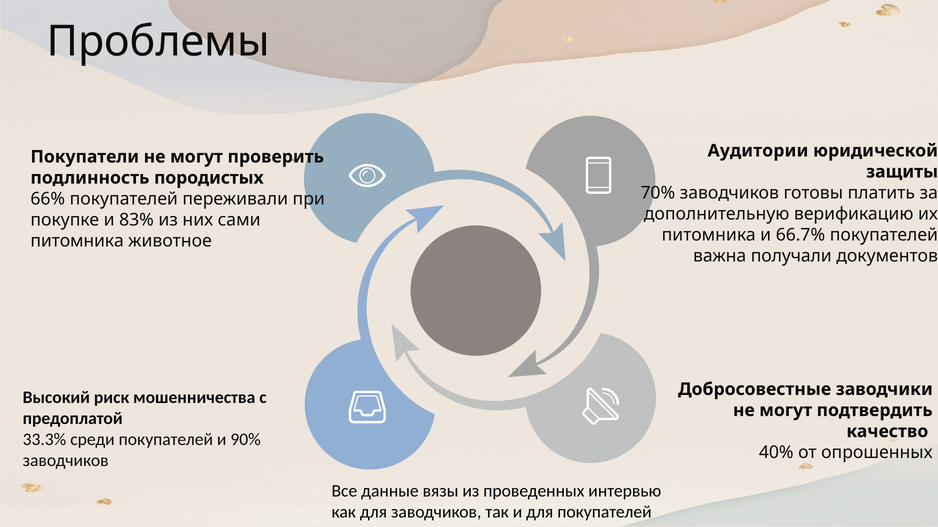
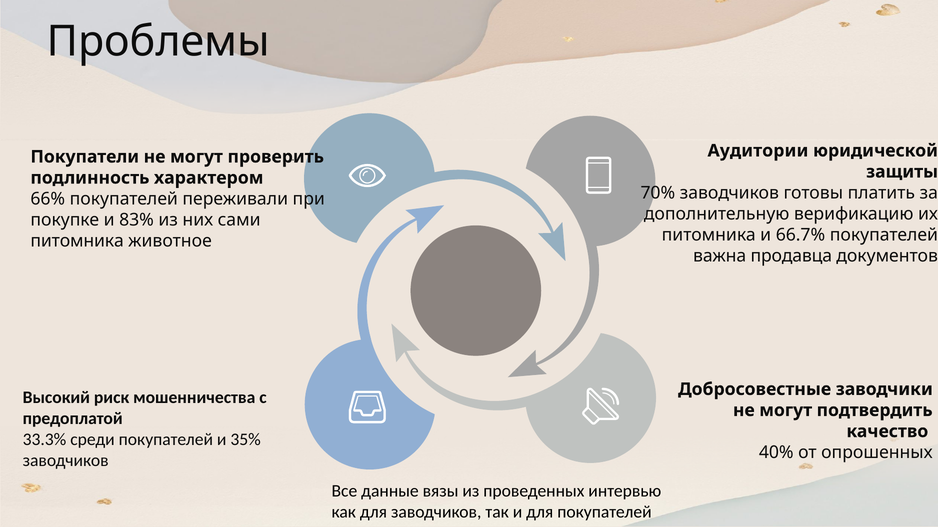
породистых: породистых -> характером (209, 178)
получали: получали -> продавца (791, 256)
90%: 90% -> 35% (246, 440)
